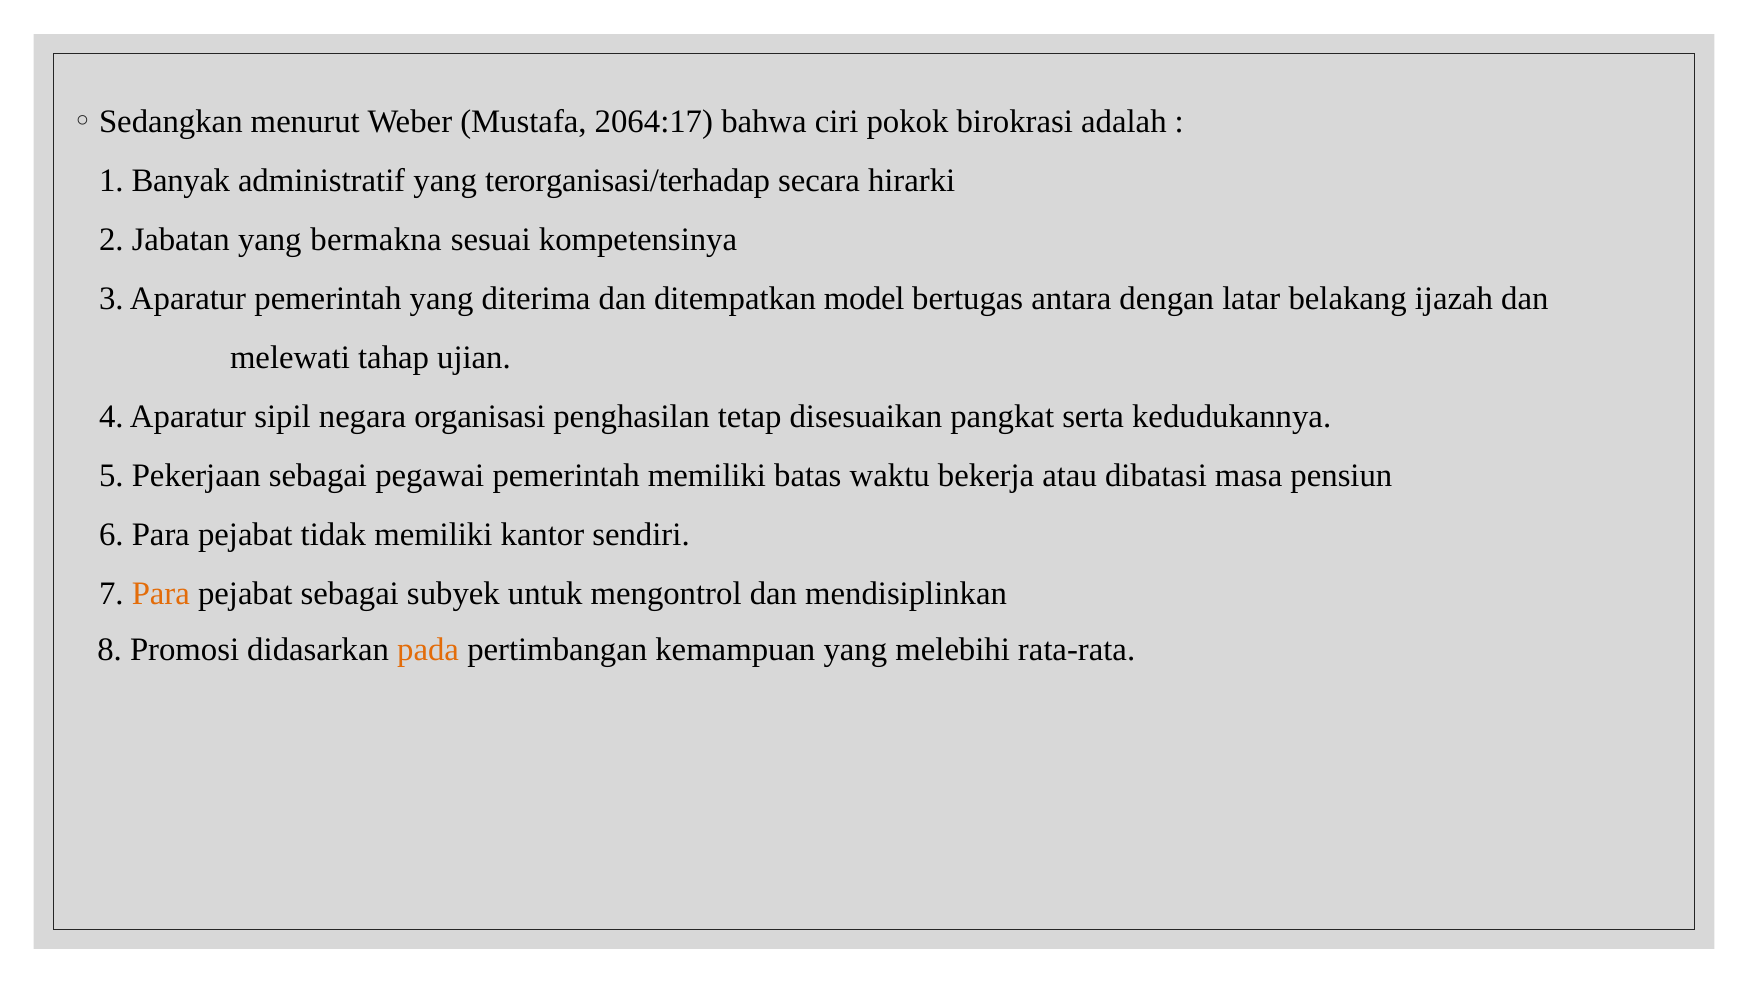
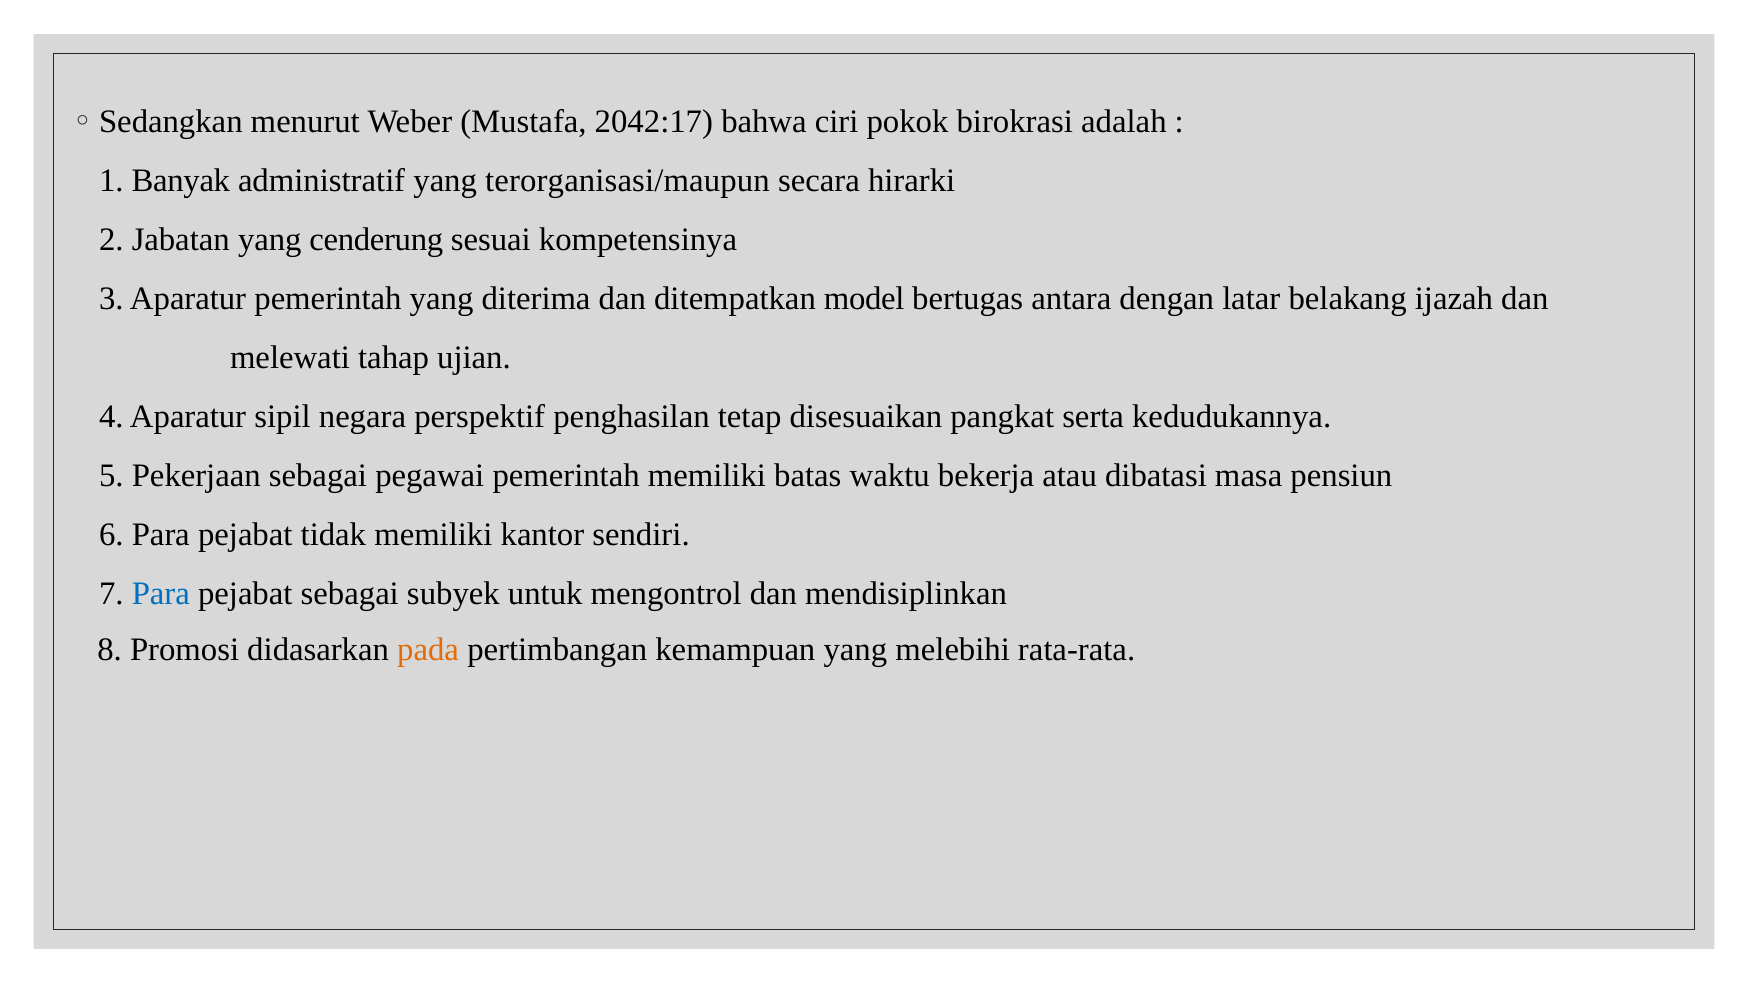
2064:17: 2064:17 -> 2042:17 (654, 122)
terorganisasi/terhadap: terorganisasi/terhadap -> terorganisasi/maupun (628, 181)
bermakna: bermakna -> cenderung (376, 240)
organisasi: organisasi -> perspektif (480, 417)
Para colour: orange -> blue (161, 594)
